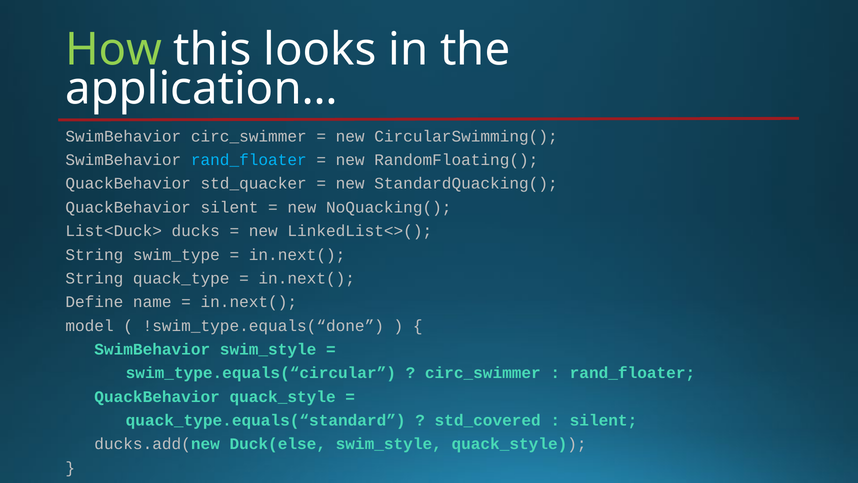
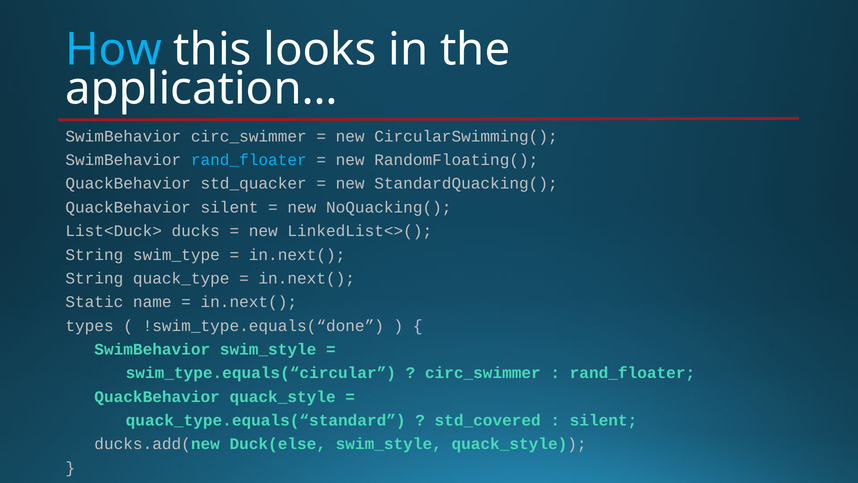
How colour: light green -> light blue (114, 49)
Define: Define -> Static (94, 302)
model: model -> types (90, 326)
